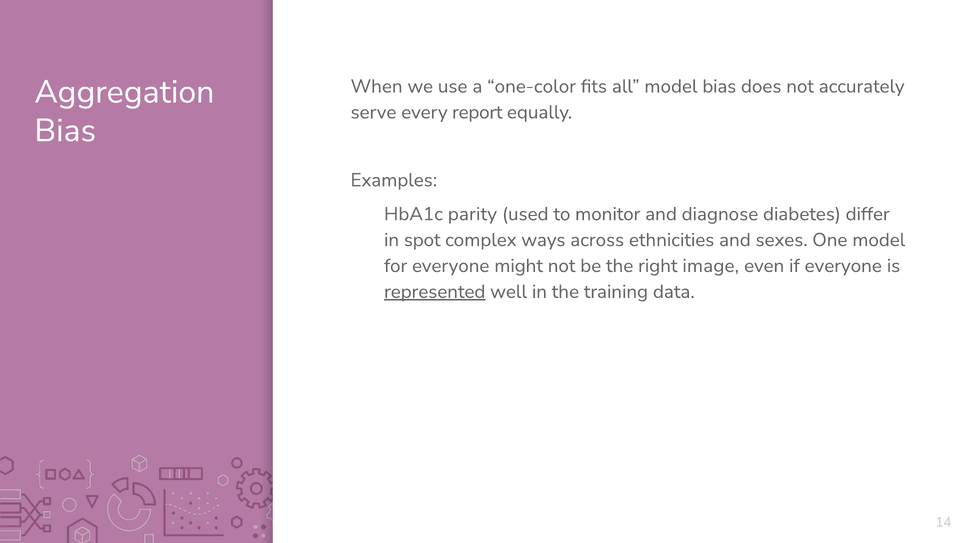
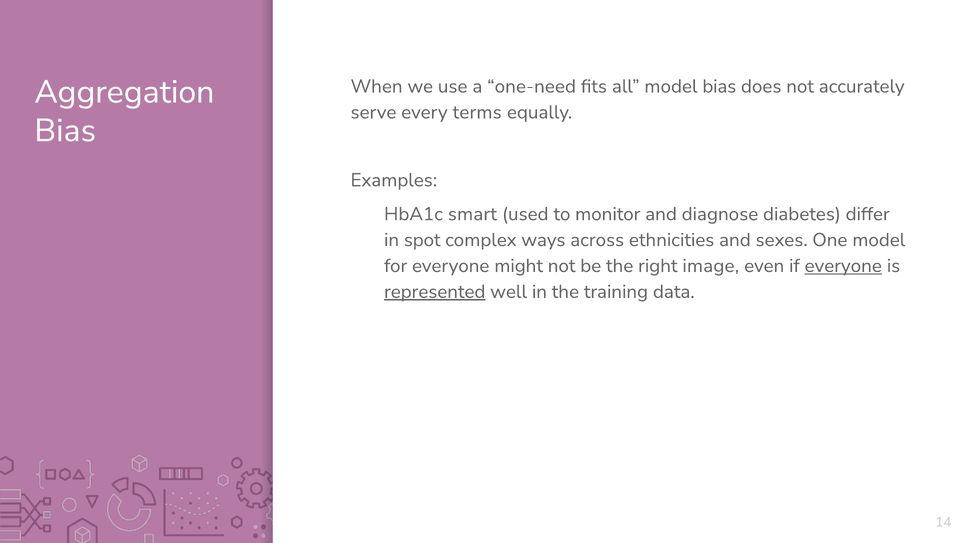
one-color: one-color -> one-need (532, 86)
report: report -> terms (477, 112)
parity: parity -> smart (472, 214)
everyone underline: none -> present (843, 266)
